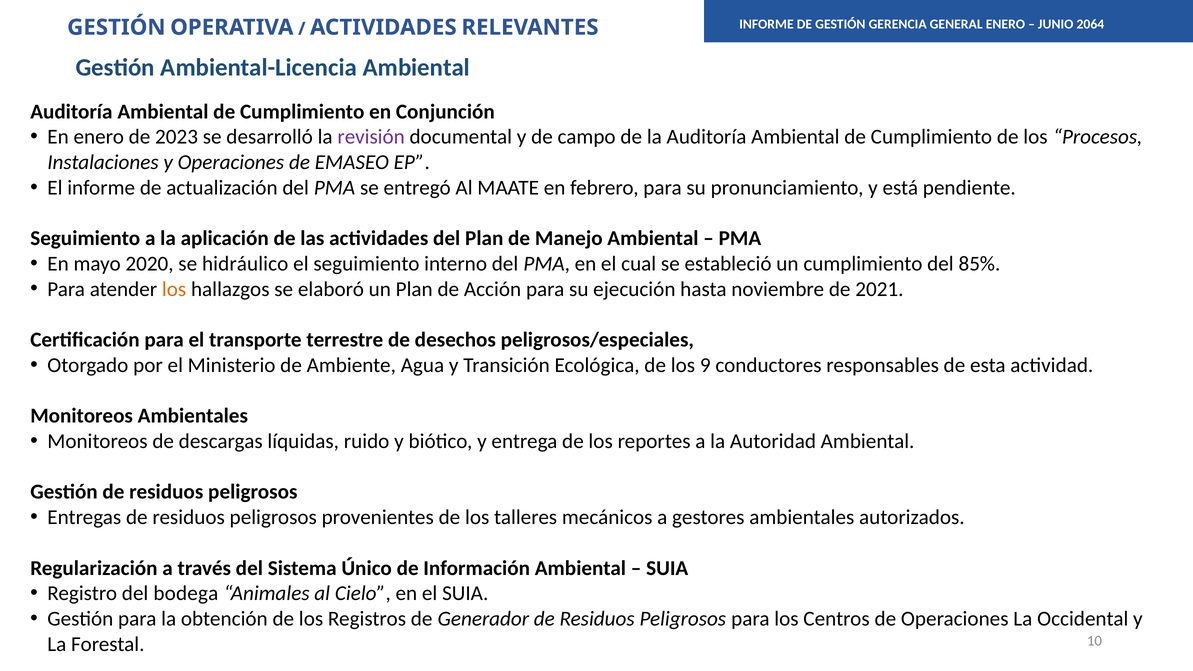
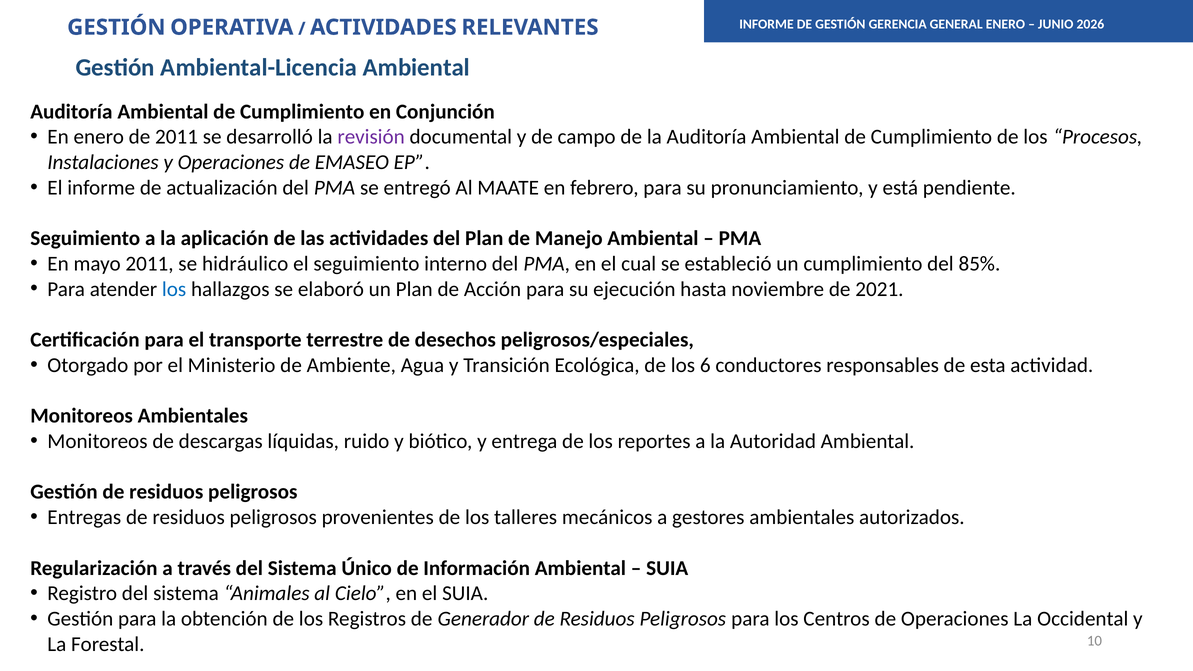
2064: 2064 -> 2026 (1090, 24)
de 2023: 2023 -> 2011 (177, 137)
mayo 2020: 2020 -> 2011 (150, 264)
los colour: orange -> blue (174, 289)
9: 9 -> 6 (705, 365)
Registro del bodega: bodega -> sistema (186, 593)
